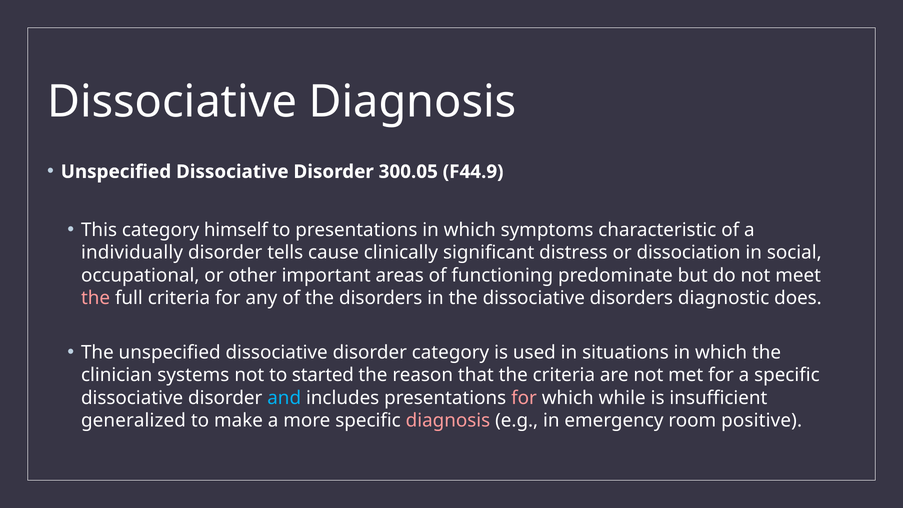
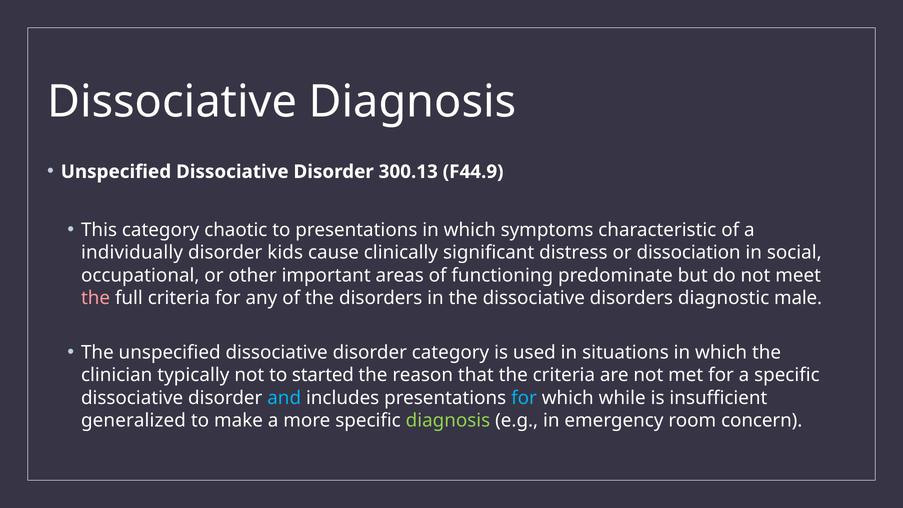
300.05: 300.05 -> 300.13 (408, 172)
himself: himself -> chaotic (236, 230)
tells: tells -> kids (285, 253)
does: does -> male (798, 298)
systems: systems -> typically (193, 375)
for colour: pink -> light blue (524, 398)
diagnosis colour: pink -> light green (448, 420)
positive: positive -> concern (762, 420)
